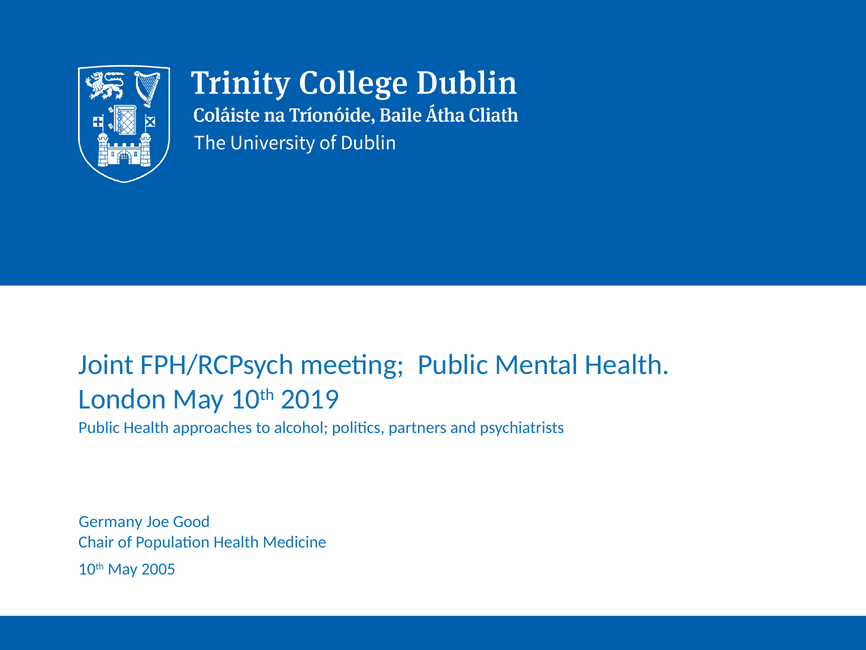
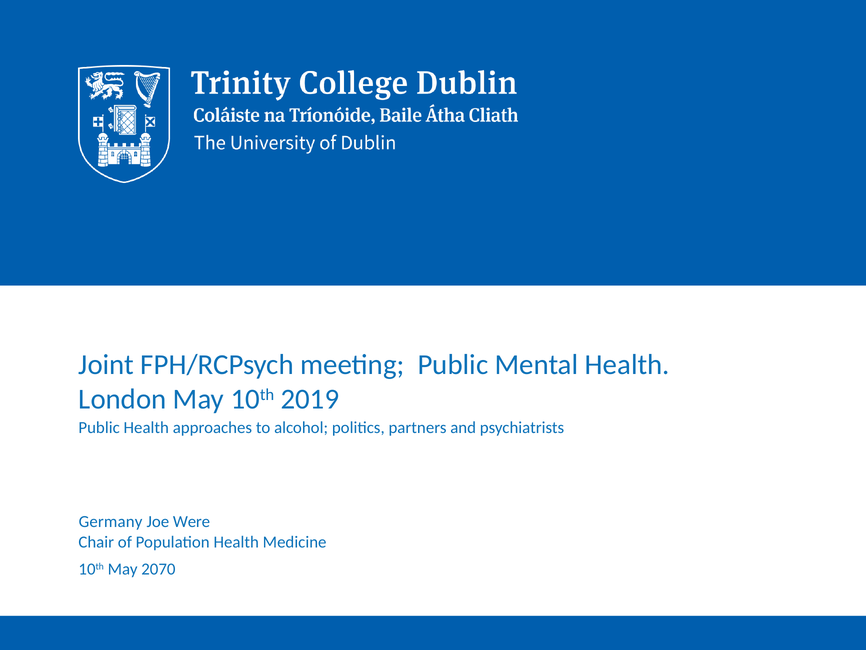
Good: Good -> Were (191, 521)
2005: 2005 -> 2070 (158, 569)
